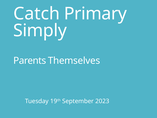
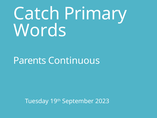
Simply: Simply -> Words (40, 30)
Themselves: Themselves -> Continuous (74, 60)
